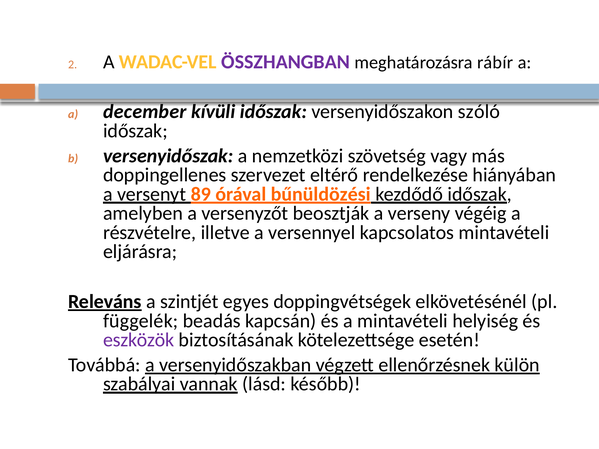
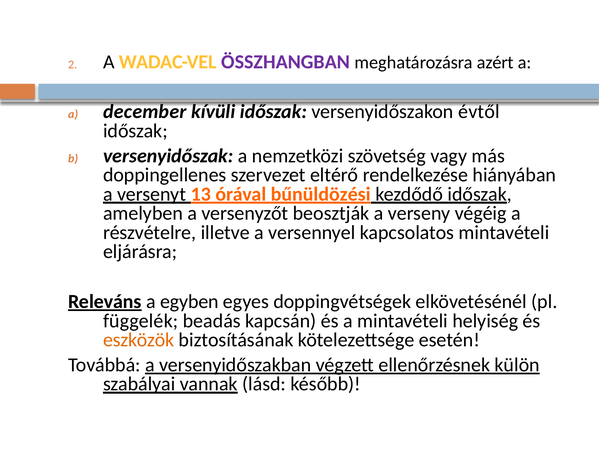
rábír: rábír -> azért (495, 62)
szóló: szóló -> évtől (479, 112)
89: 89 -> 13 (201, 194)
szintjét: szintjét -> egyben (189, 302)
eszközök colour: purple -> orange (139, 340)
